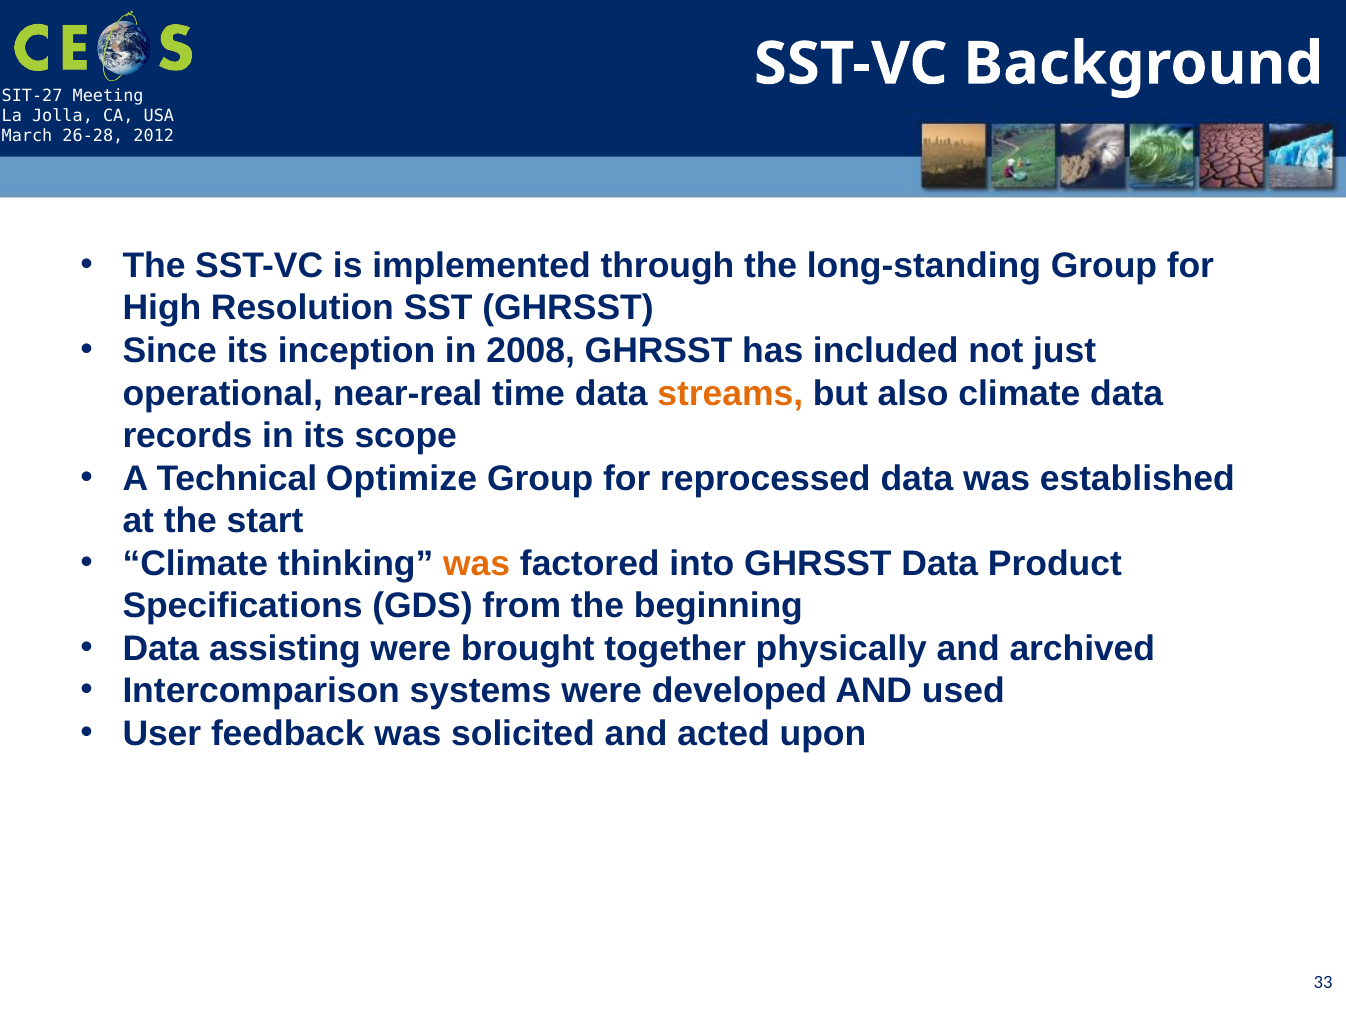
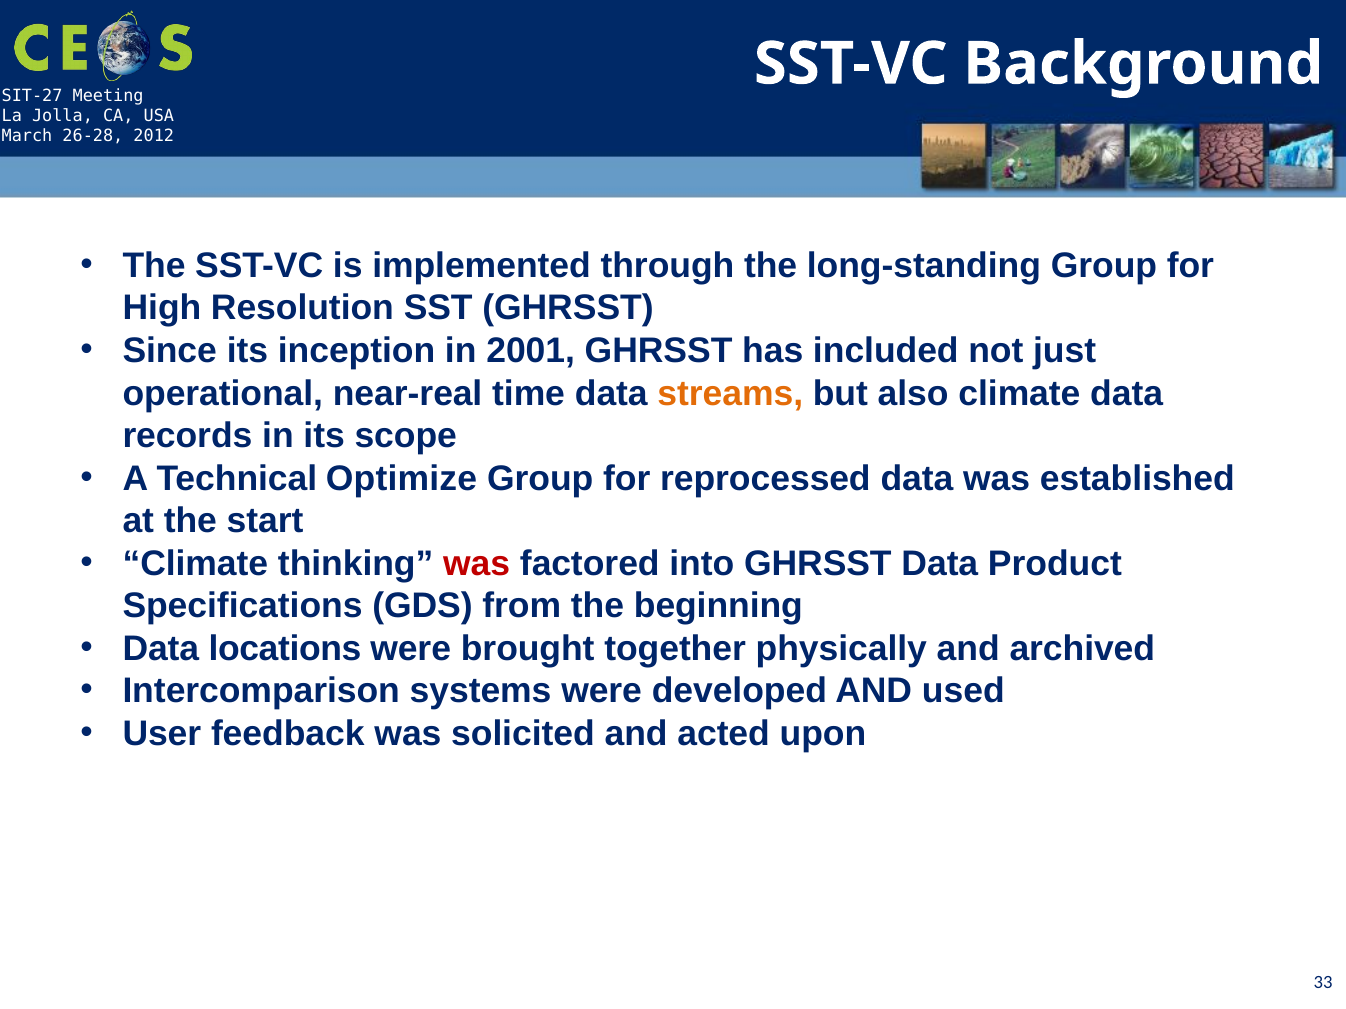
2008: 2008 -> 2001 (531, 351)
was colour: orange -> red (477, 564)
assisting: assisting -> locations (285, 649)
